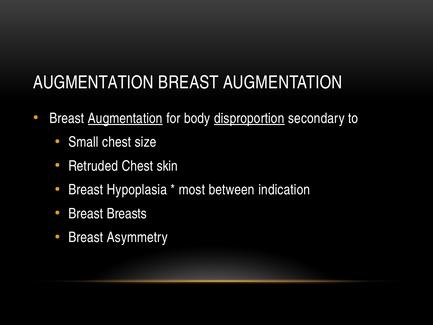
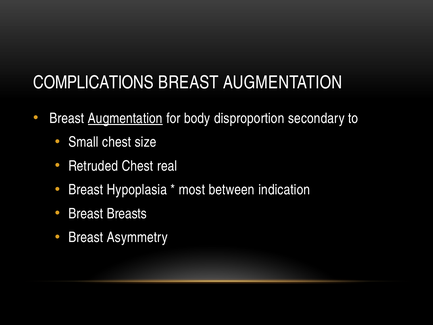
AUGMENTATION: AUGMENTATION -> COMPLICATIONS (93, 82)
disproportion underline: present -> none (249, 118)
skin: skin -> real (167, 166)
